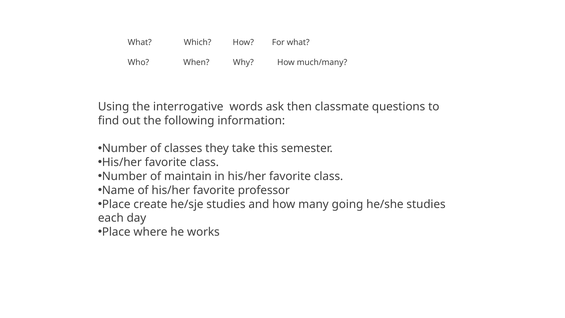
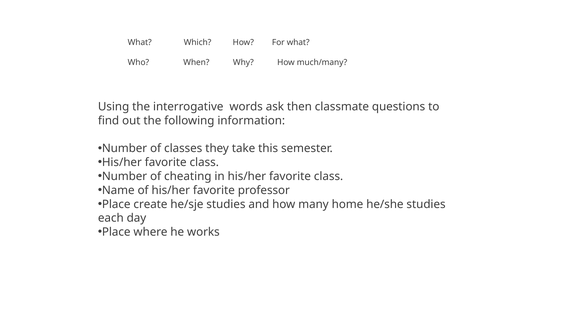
maintain: maintain -> cheating (188, 176)
going: going -> home (347, 204)
